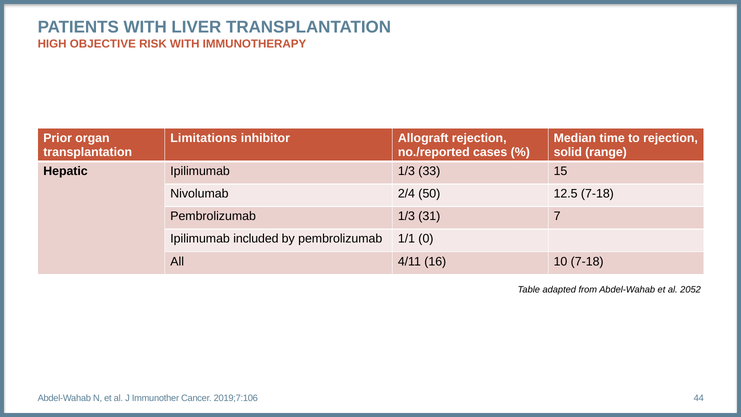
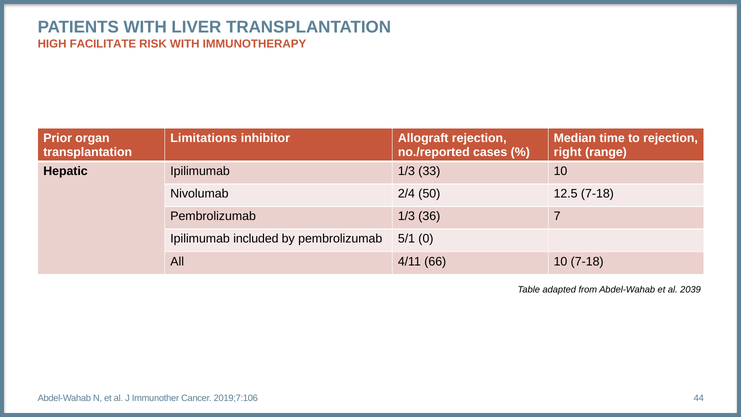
OBJECTIVE: OBJECTIVE -> FACILITATE (103, 44)
solid: solid -> right (568, 152)
33 15: 15 -> 10 (561, 171)
31: 31 -> 36 (429, 216)
1/1: 1/1 -> 5/1 (406, 239)
16: 16 -> 66 (435, 261)
2052: 2052 -> 2039 (691, 290)
